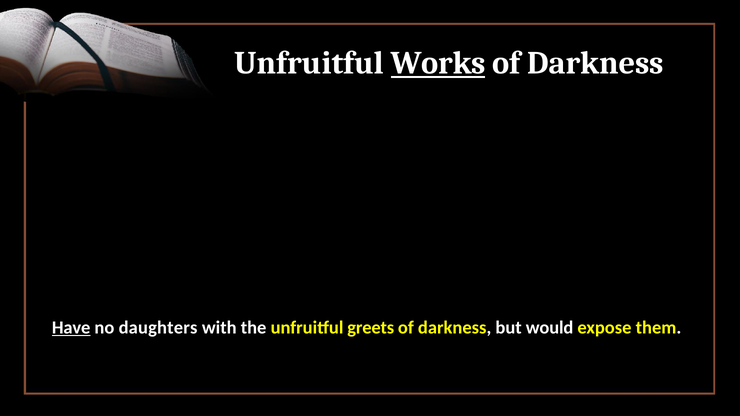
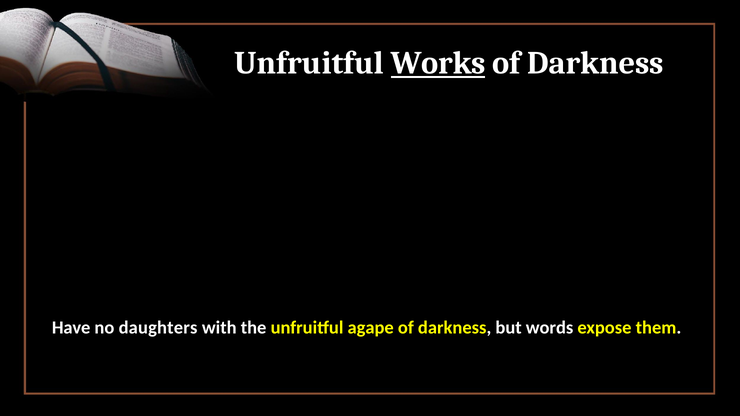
Have underline: present -> none (71, 328)
greets: greets -> agape (371, 328)
would: would -> words (550, 328)
